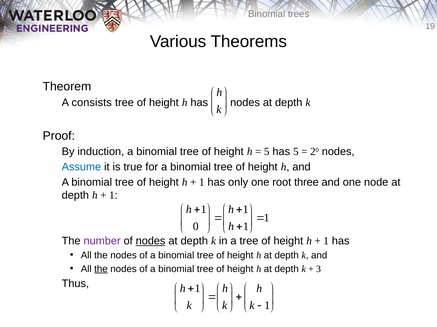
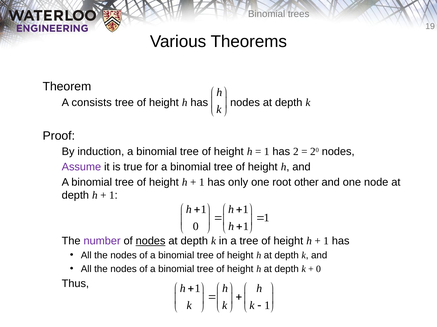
5: 5 -> 1 (267, 152)
has 5: 5 -> 2 (296, 152)
Assume colour: blue -> purple (81, 167)
three: three -> other (306, 183)
the underline: present -> none (101, 269)
3: 3 -> 0 (319, 269)
